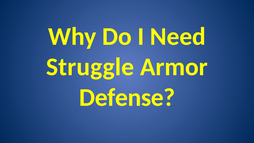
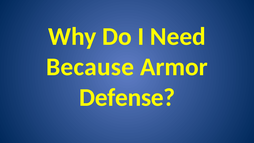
Struggle: Struggle -> Because (90, 67)
